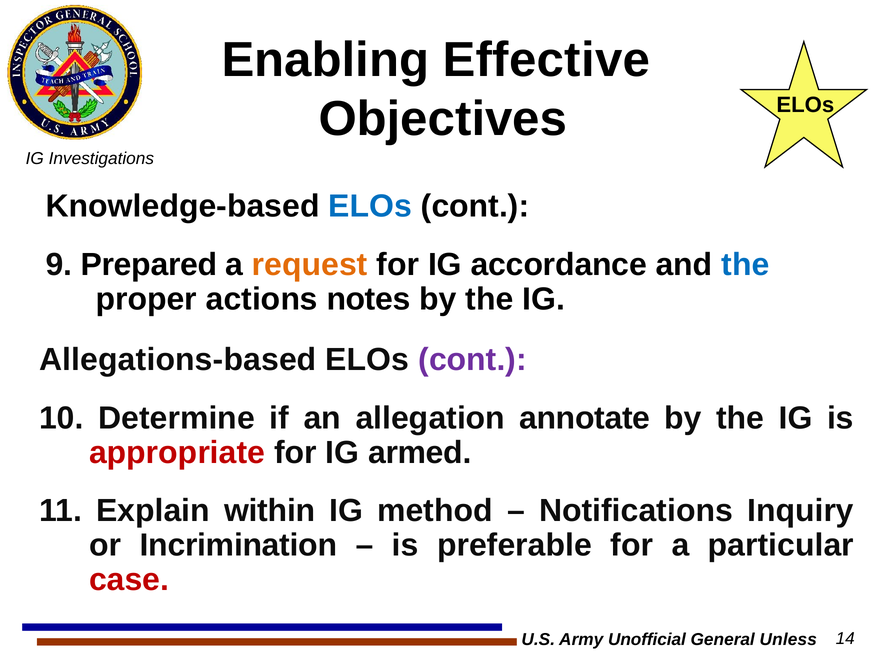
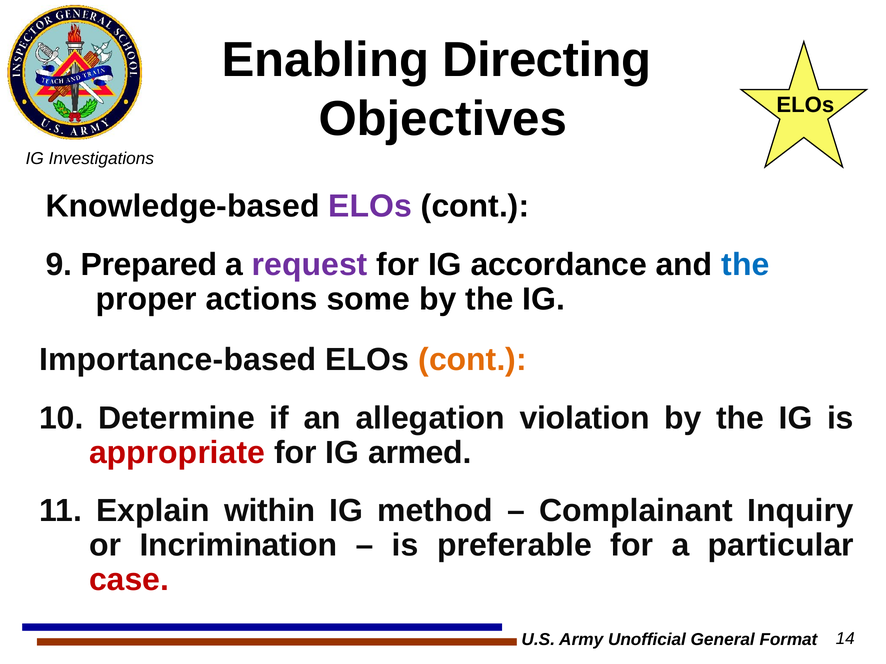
Effective: Effective -> Directing (547, 60)
ELOs colour: blue -> purple (370, 207)
request colour: orange -> purple (310, 265)
notes: notes -> some (368, 299)
Allegations-based: Allegations-based -> Importance-based (178, 360)
cont colour: purple -> orange (473, 360)
annotate: annotate -> violation (585, 418)
Notifications: Notifications -> Complainant (636, 511)
Unless: Unless -> Format (788, 640)
